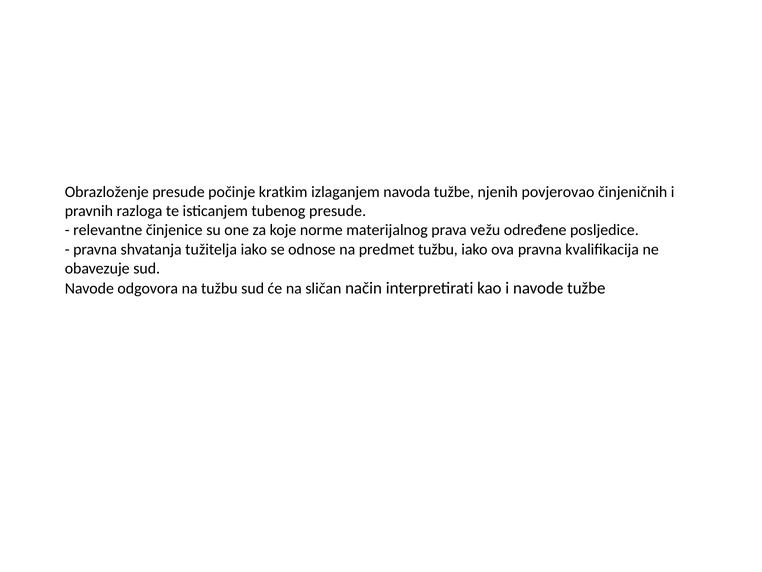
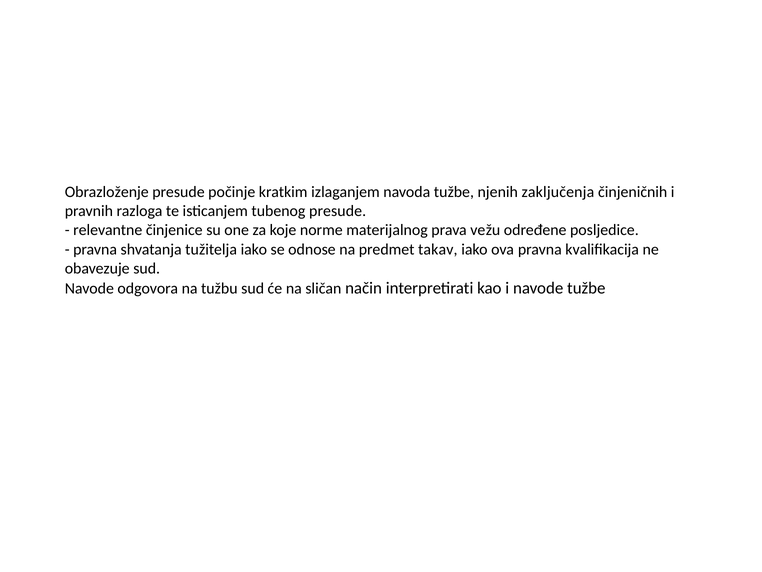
povjerovao: povjerovao -> zaključenja (558, 192)
predmet tužbu: tužbu -> takav (438, 249)
